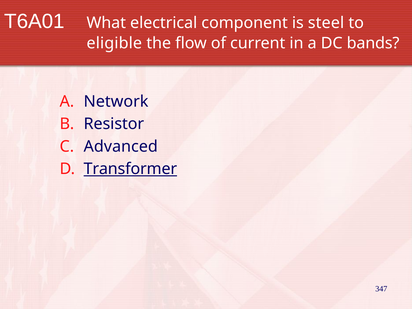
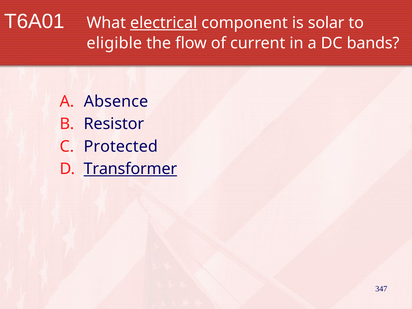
electrical underline: none -> present (164, 23)
steel: steel -> solar (326, 23)
Network: Network -> Absence (116, 102)
Advanced: Advanced -> Protected (121, 146)
